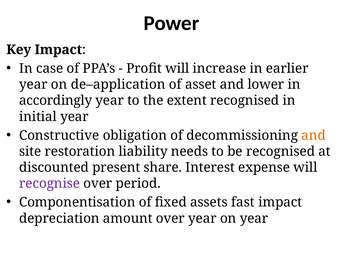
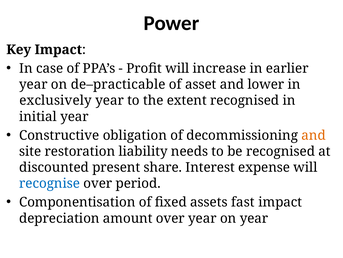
de–application: de–application -> de–practicable (118, 84)
accordingly: accordingly -> exclusively (55, 100)
recognise colour: purple -> blue (50, 183)
